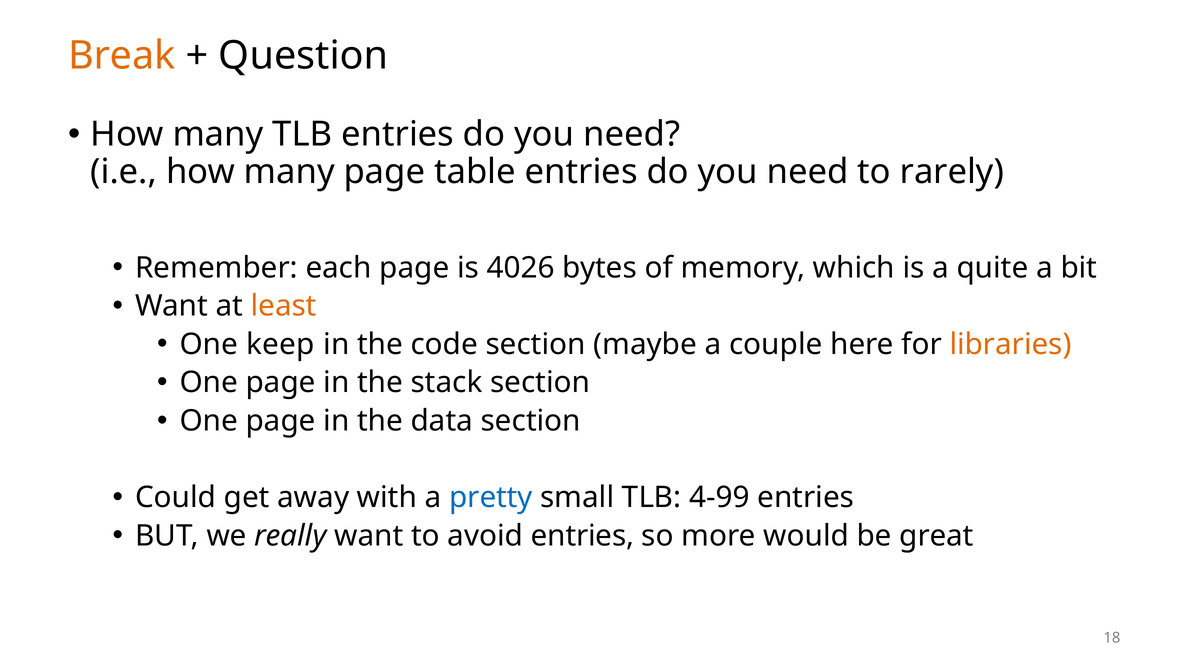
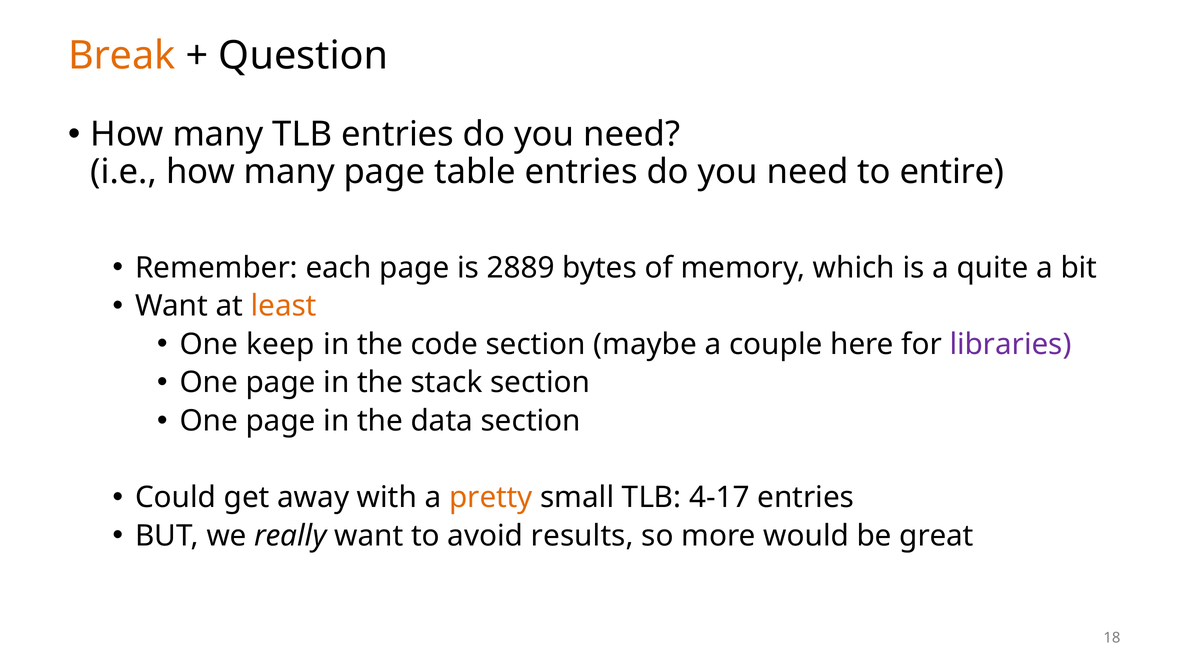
rarely: rarely -> entire (952, 172)
4026: 4026 -> 2889 (521, 268)
libraries colour: orange -> purple (1011, 344)
pretty colour: blue -> orange (491, 497)
4-99: 4-99 -> 4-17 (719, 497)
avoid entries: entries -> results (582, 536)
